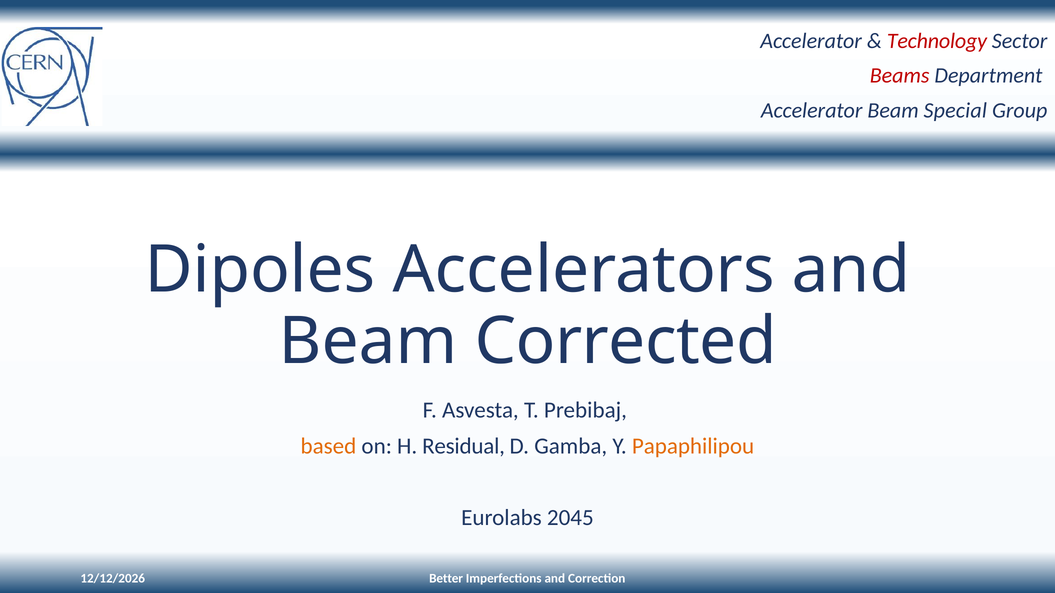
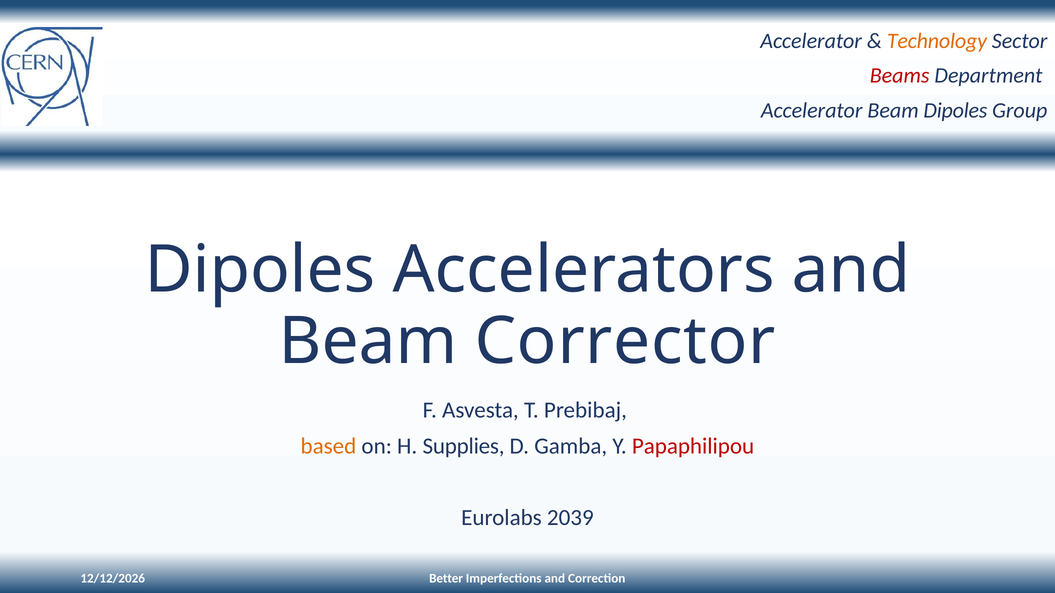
Technology colour: red -> orange (937, 41)
Beam Special: Special -> Dipoles (955, 110)
Corrected: Corrected -> Corrector (625, 342)
Residual: Residual -> Supplies (464, 446)
Papaphilipou colour: orange -> red (693, 446)
2045: 2045 -> 2039 (570, 518)
